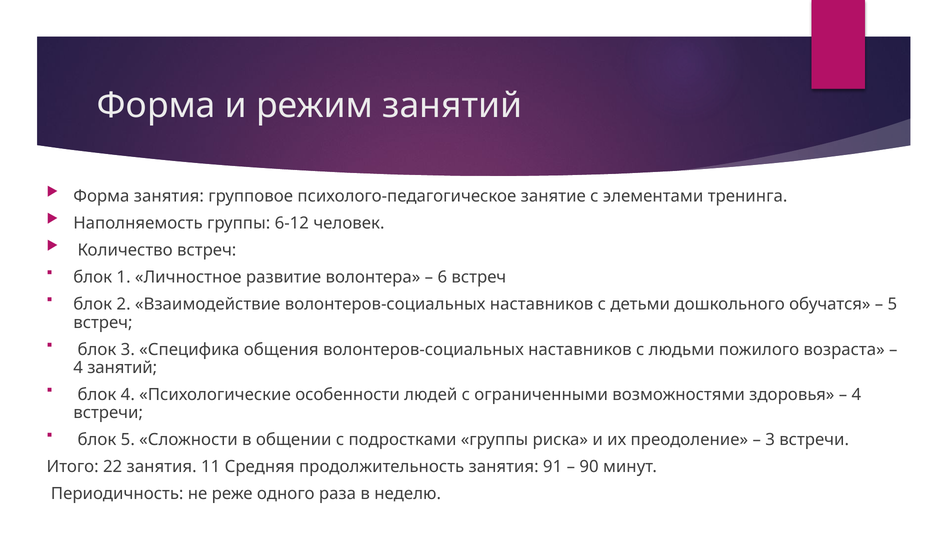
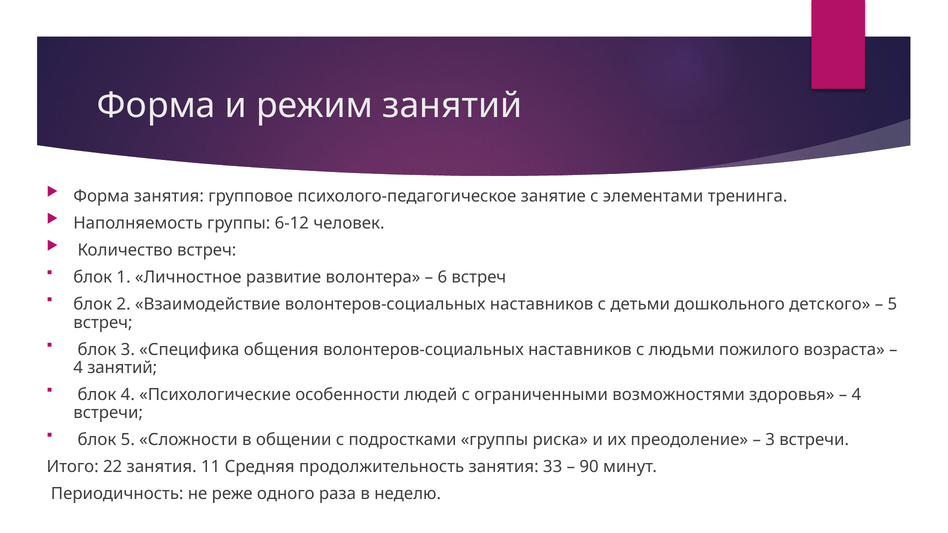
обучатся: обучатся -> детского (830, 305)
91: 91 -> 33 (553, 467)
